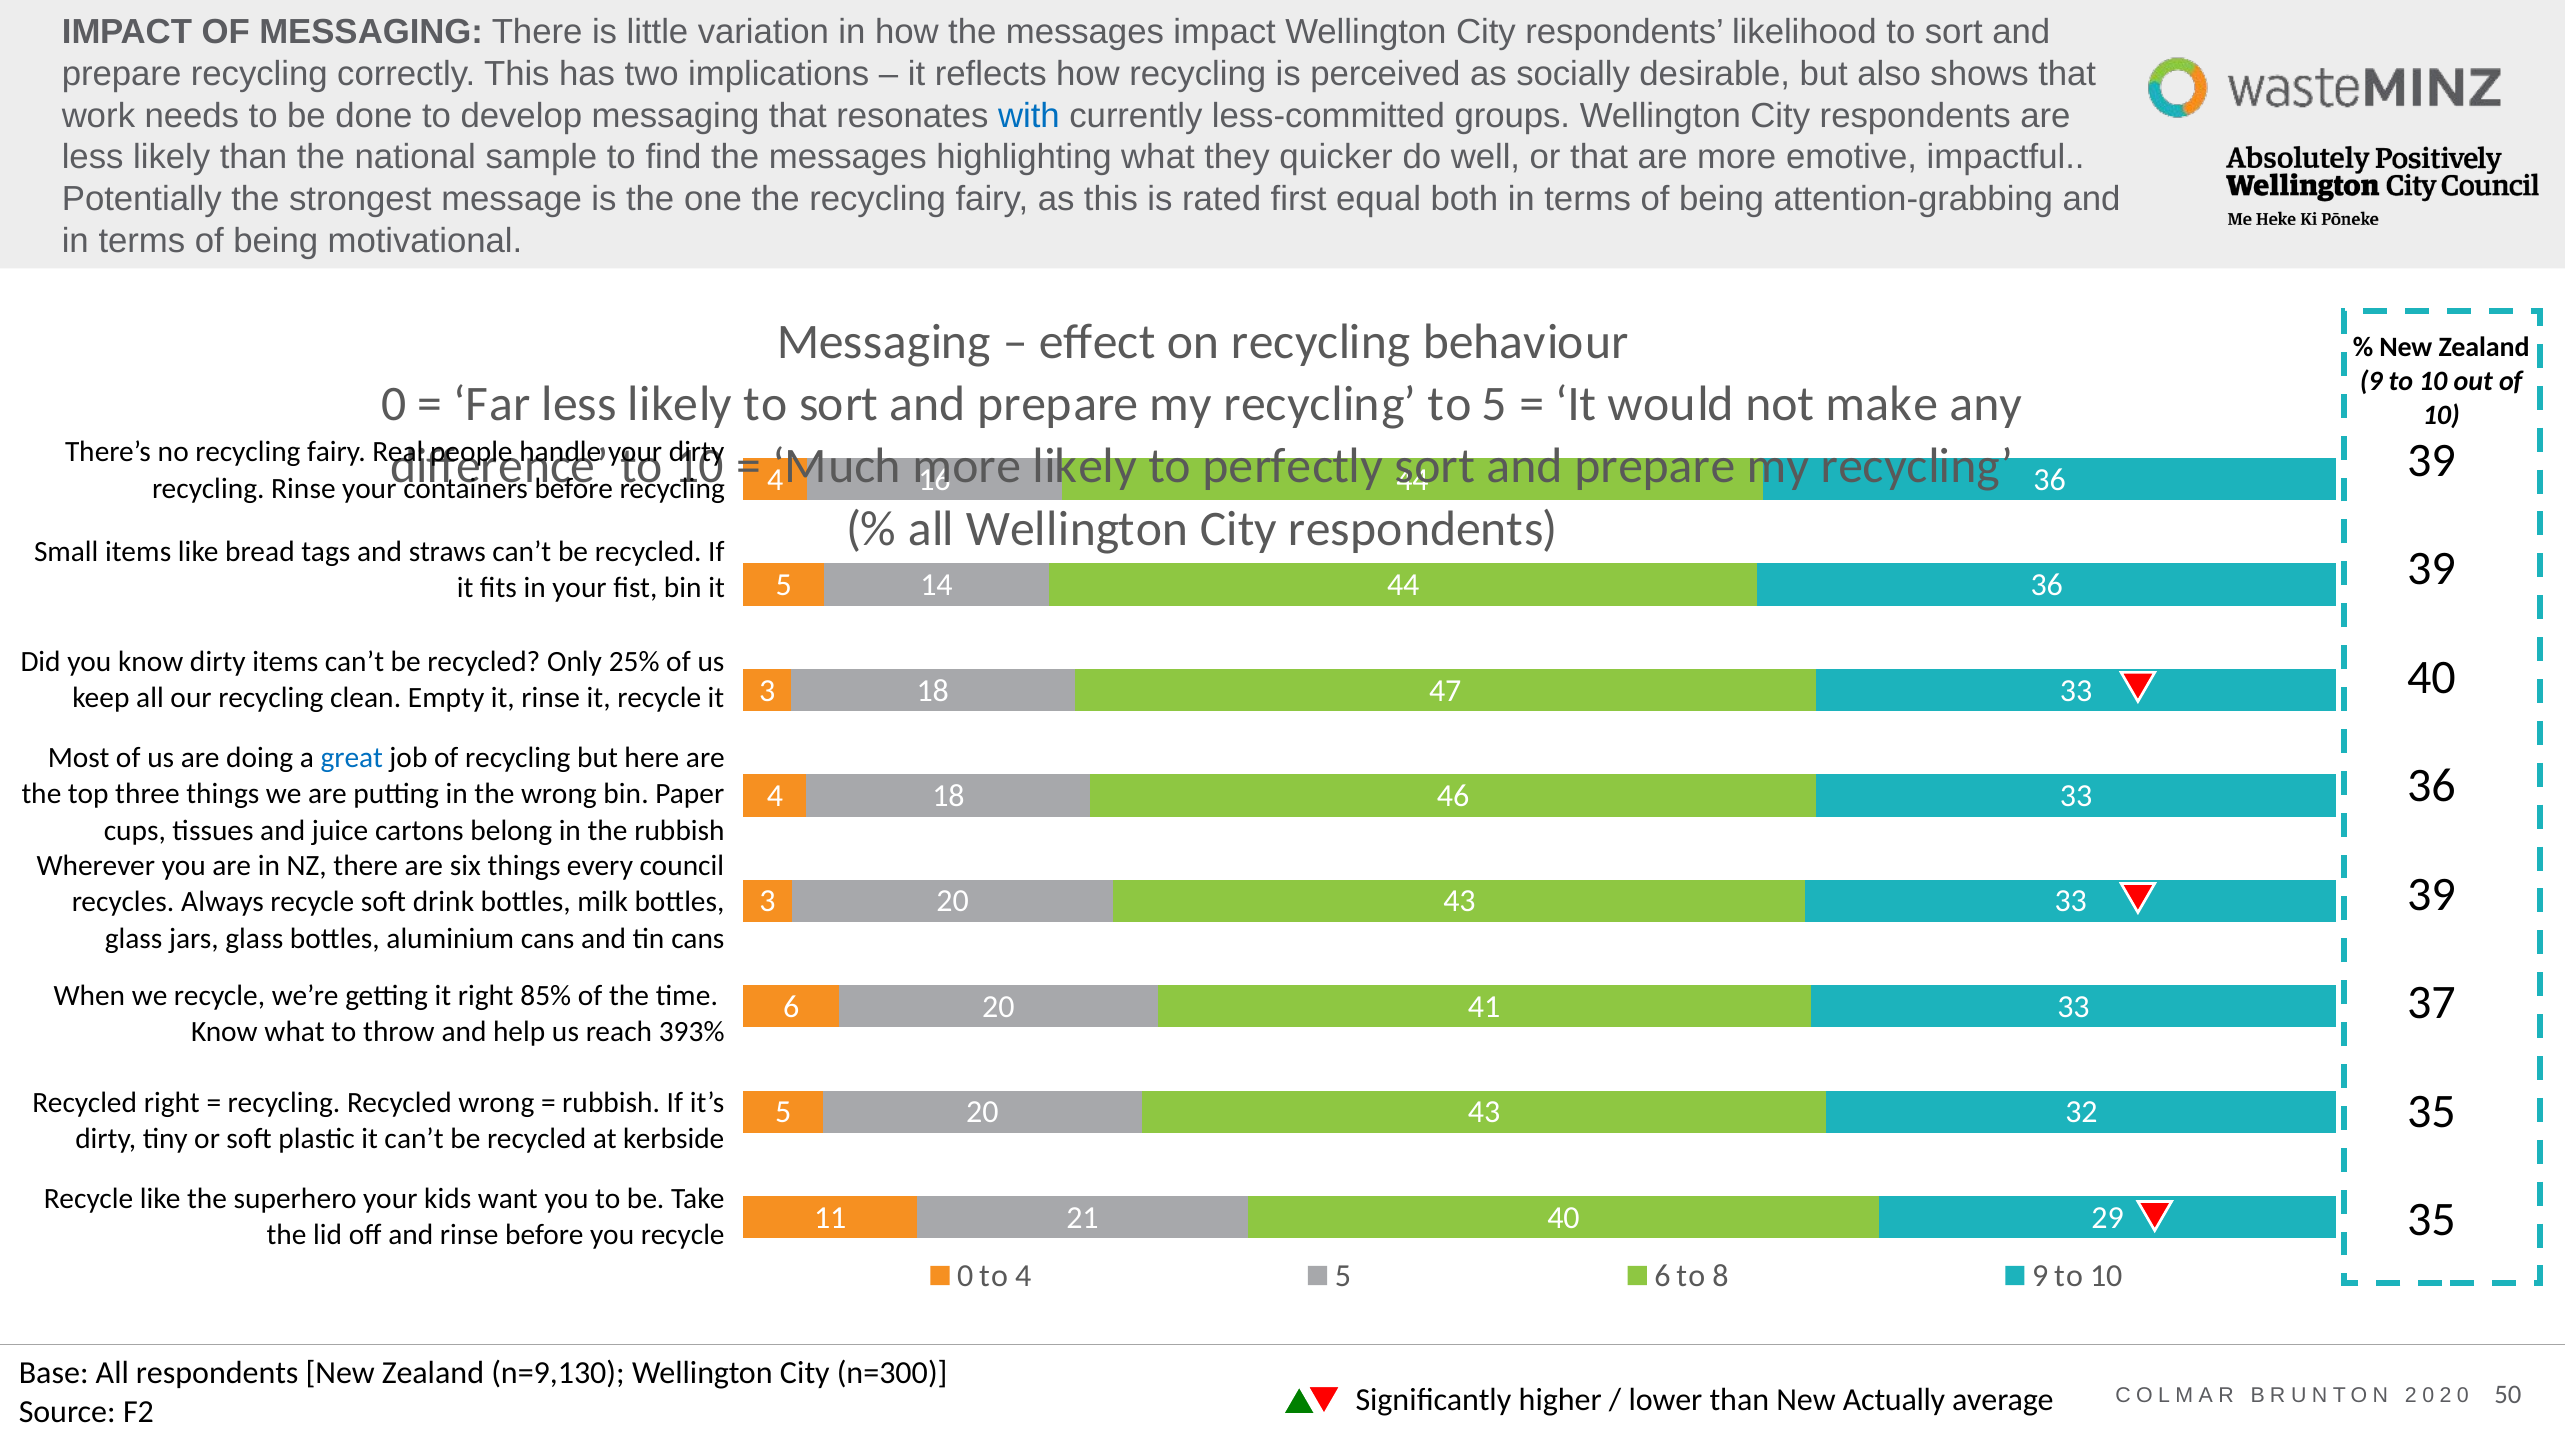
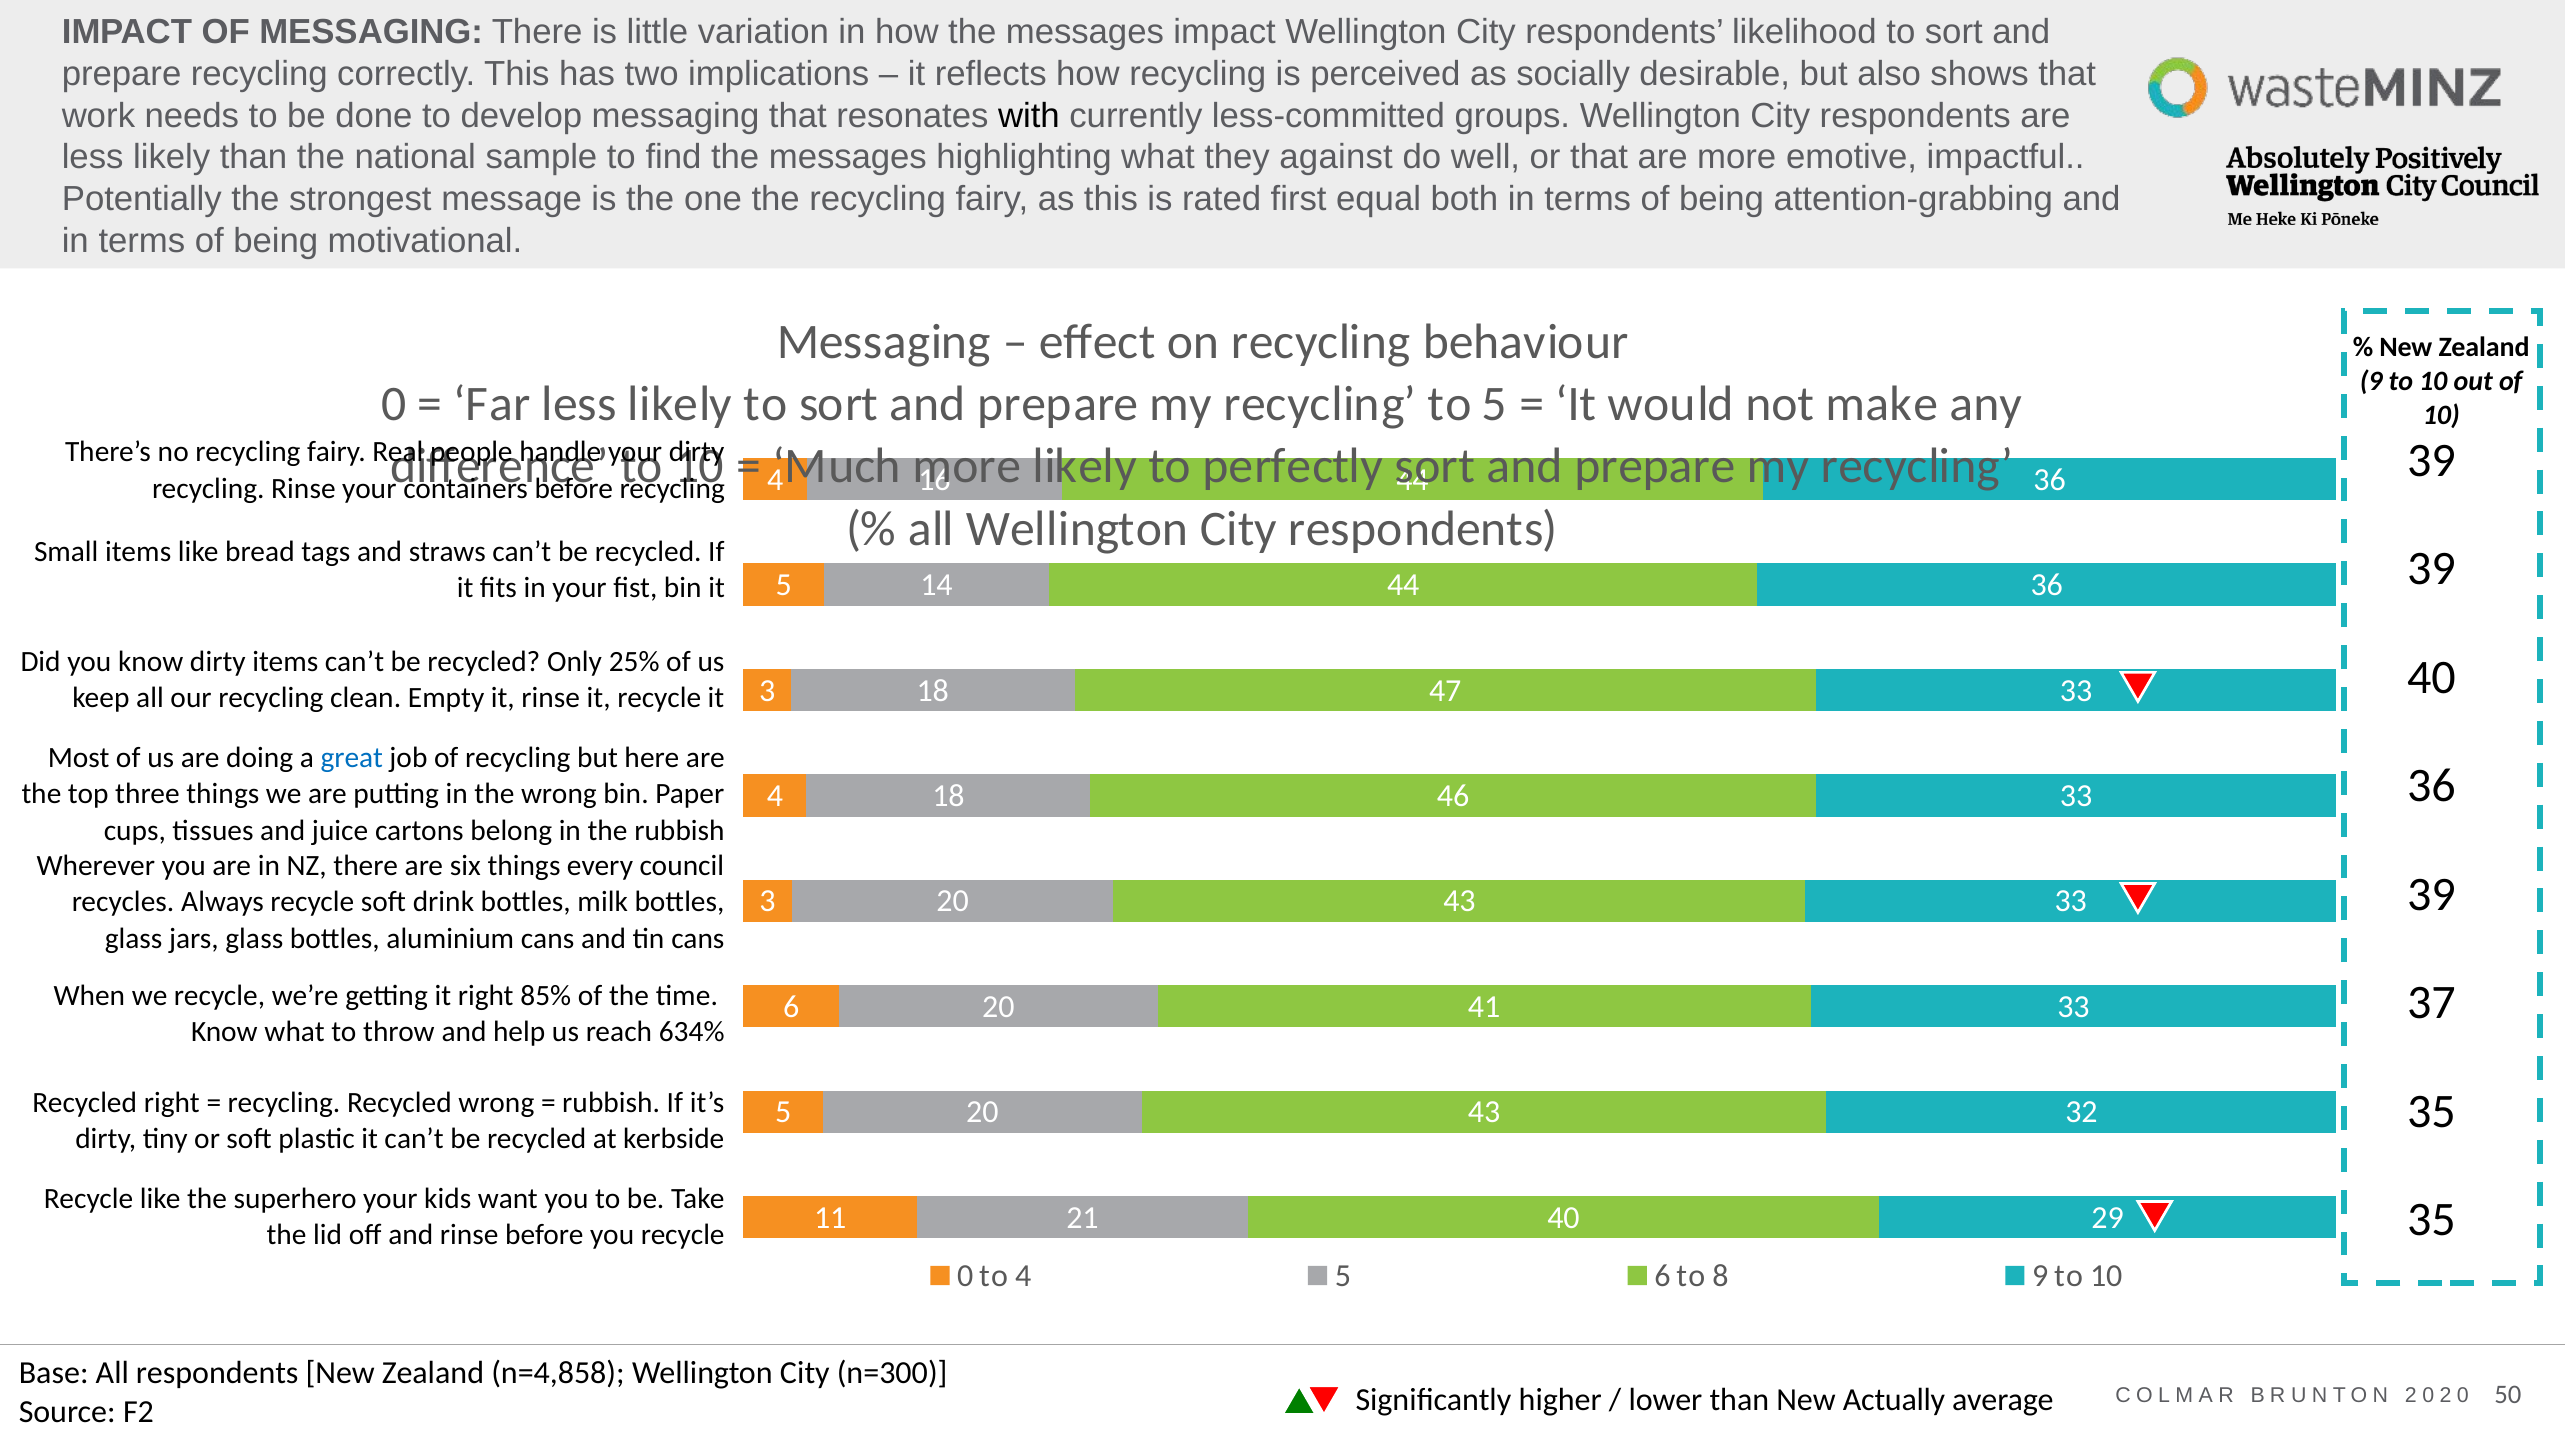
with colour: blue -> black (1029, 116)
quicker: quicker -> against (1336, 157)
393%: 393% -> 634% (692, 1032)
n=9,130: n=9,130 -> n=4,858 (558, 1373)
